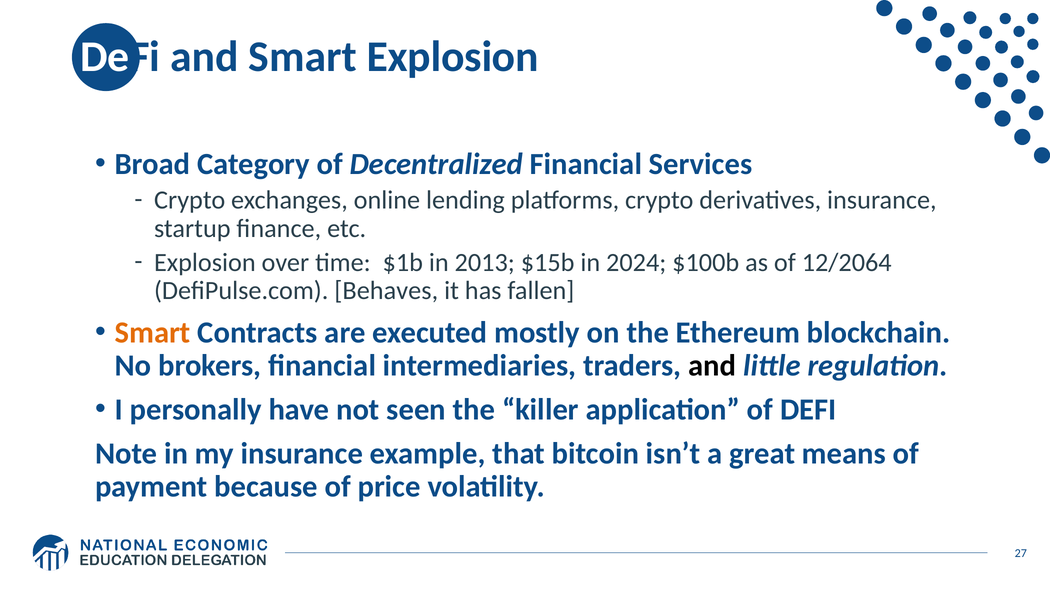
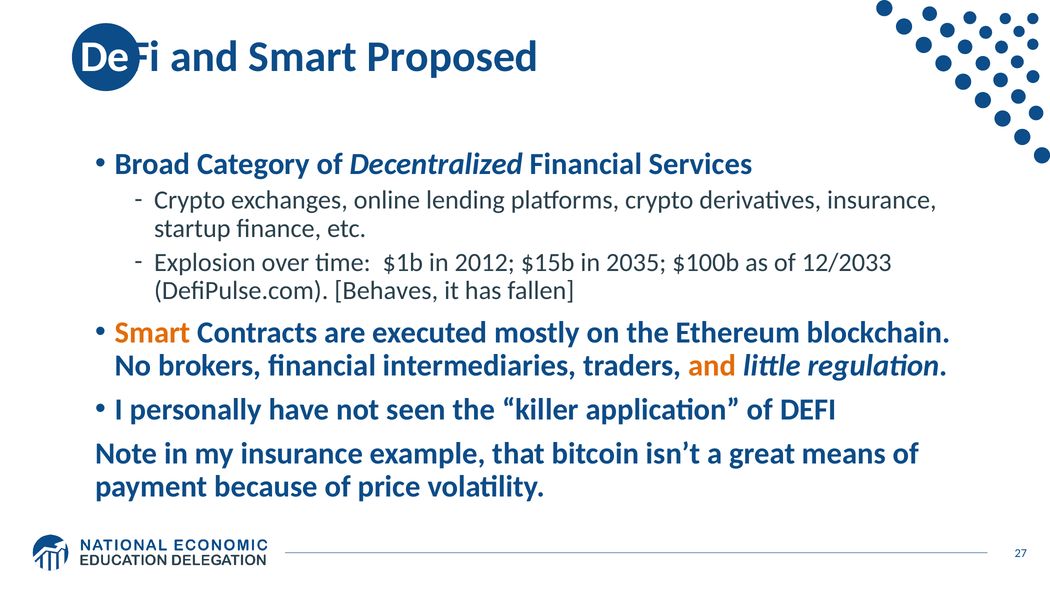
Smart Explosion: Explosion -> Proposed (453, 57)
2013: 2013 -> 2012 (485, 262)
2024: 2024 -> 2035 (636, 262)
12/2064: 12/2064 -> 12/2033 (847, 262)
and colour: black -> orange (712, 365)
